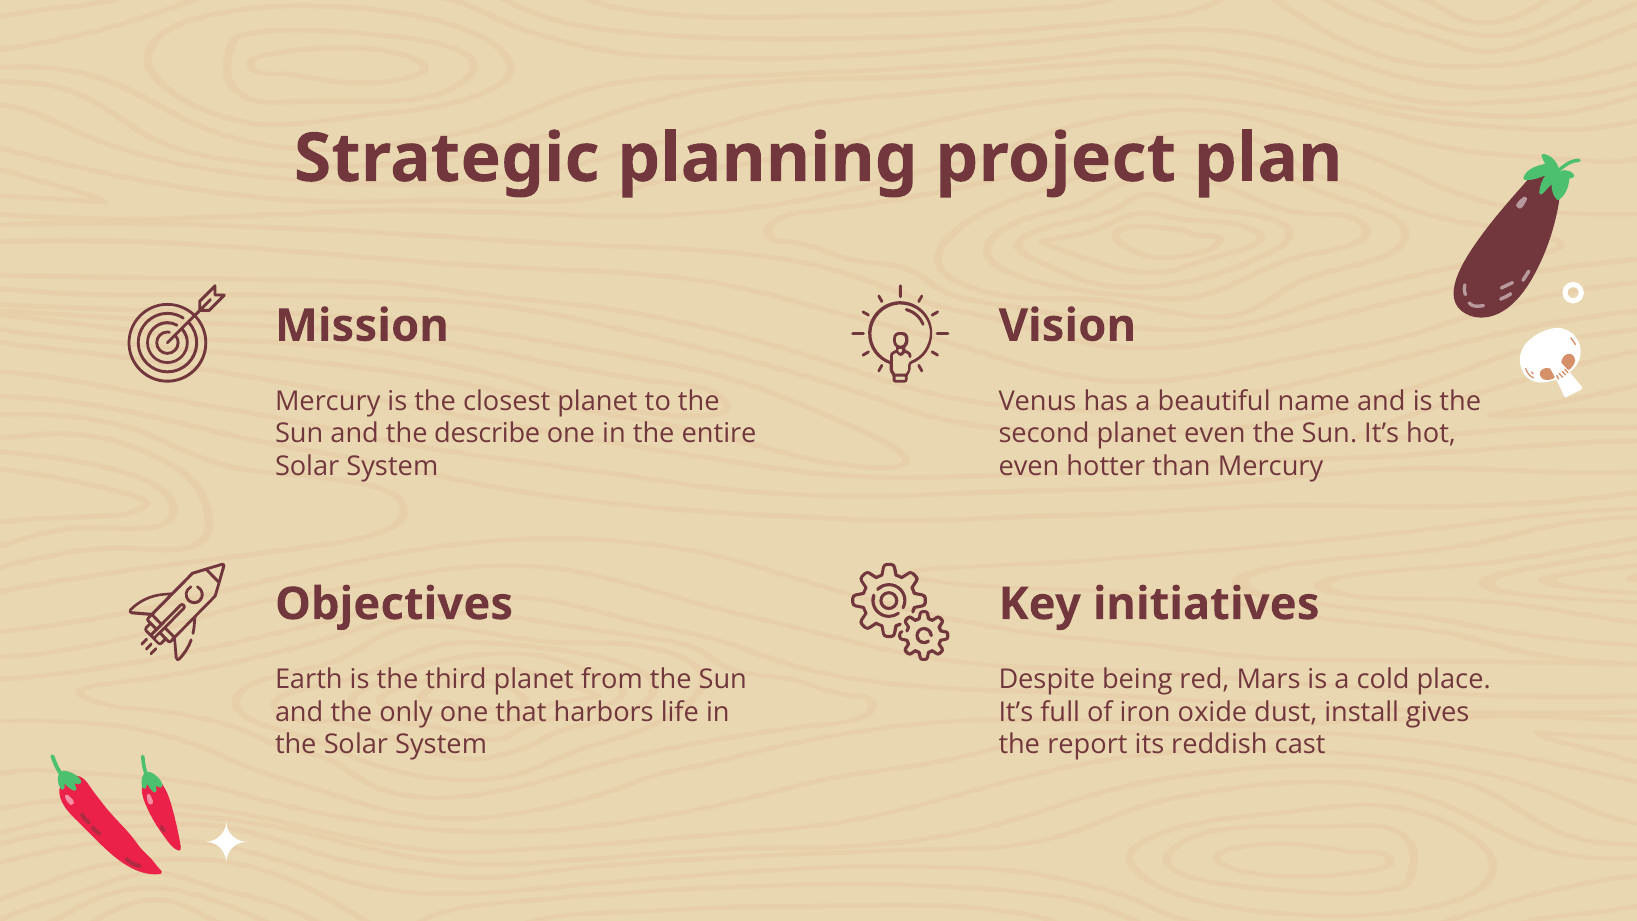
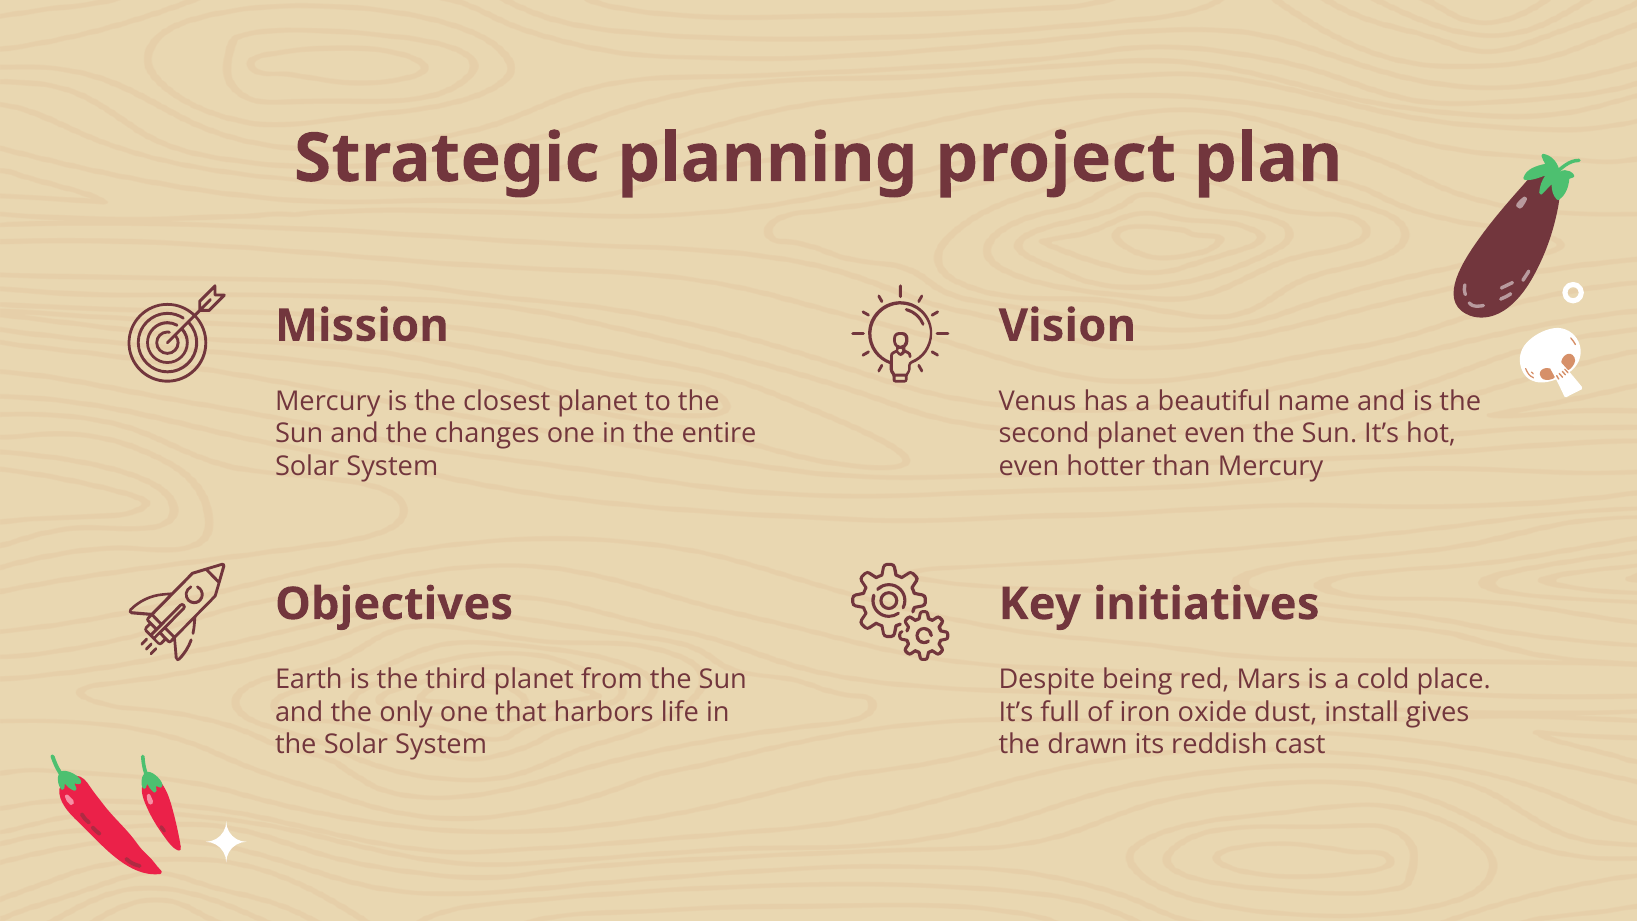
describe: describe -> changes (487, 434)
report: report -> drawn (1088, 745)
